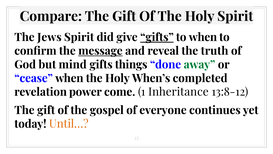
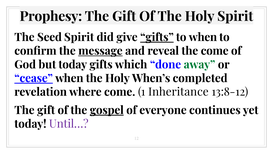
Compare: Compare -> Prophesy (51, 16)
Jews: Jews -> Seed (49, 37)
the truth: truth -> come (215, 51)
but mind: mind -> today (73, 64)
things: things -> which (131, 64)
cease underline: none -> present (34, 78)
power: power -> where (85, 92)
gospel underline: none -> present (107, 110)
Until… colour: orange -> purple (69, 124)
